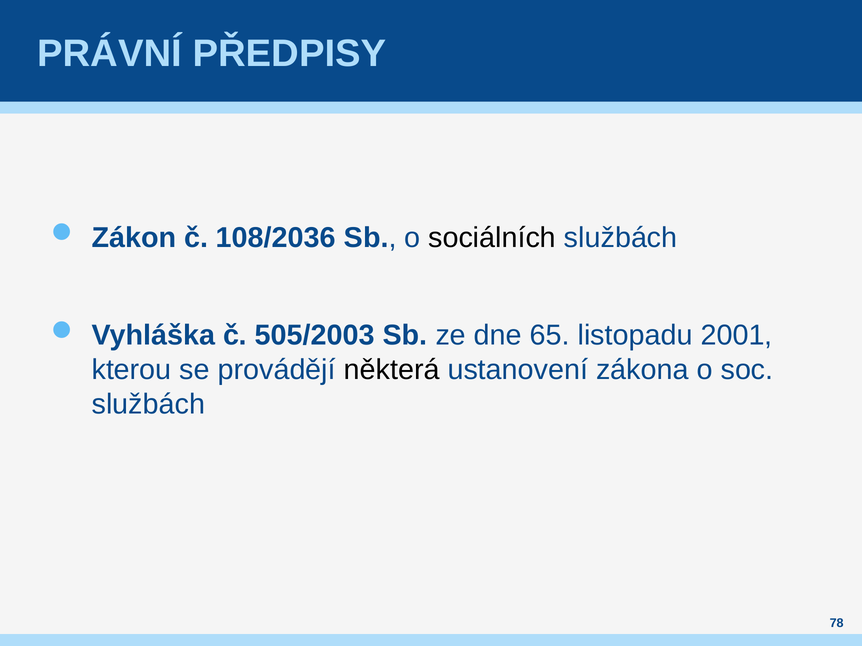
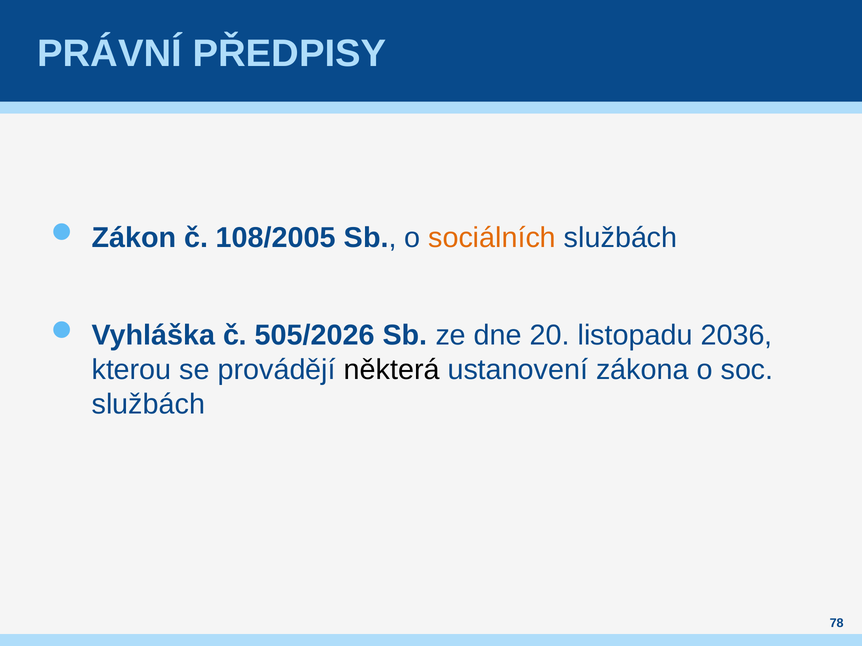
108/2036: 108/2036 -> 108/2005 (276, 238)
sociálních colour: black -> orange (492, 238)
505/2003: 505/2003 -> 505/2026 (315, 336)
65: 65 -> 20 (550, 336)
2001: 2001 -> 2036 (737, 336)
